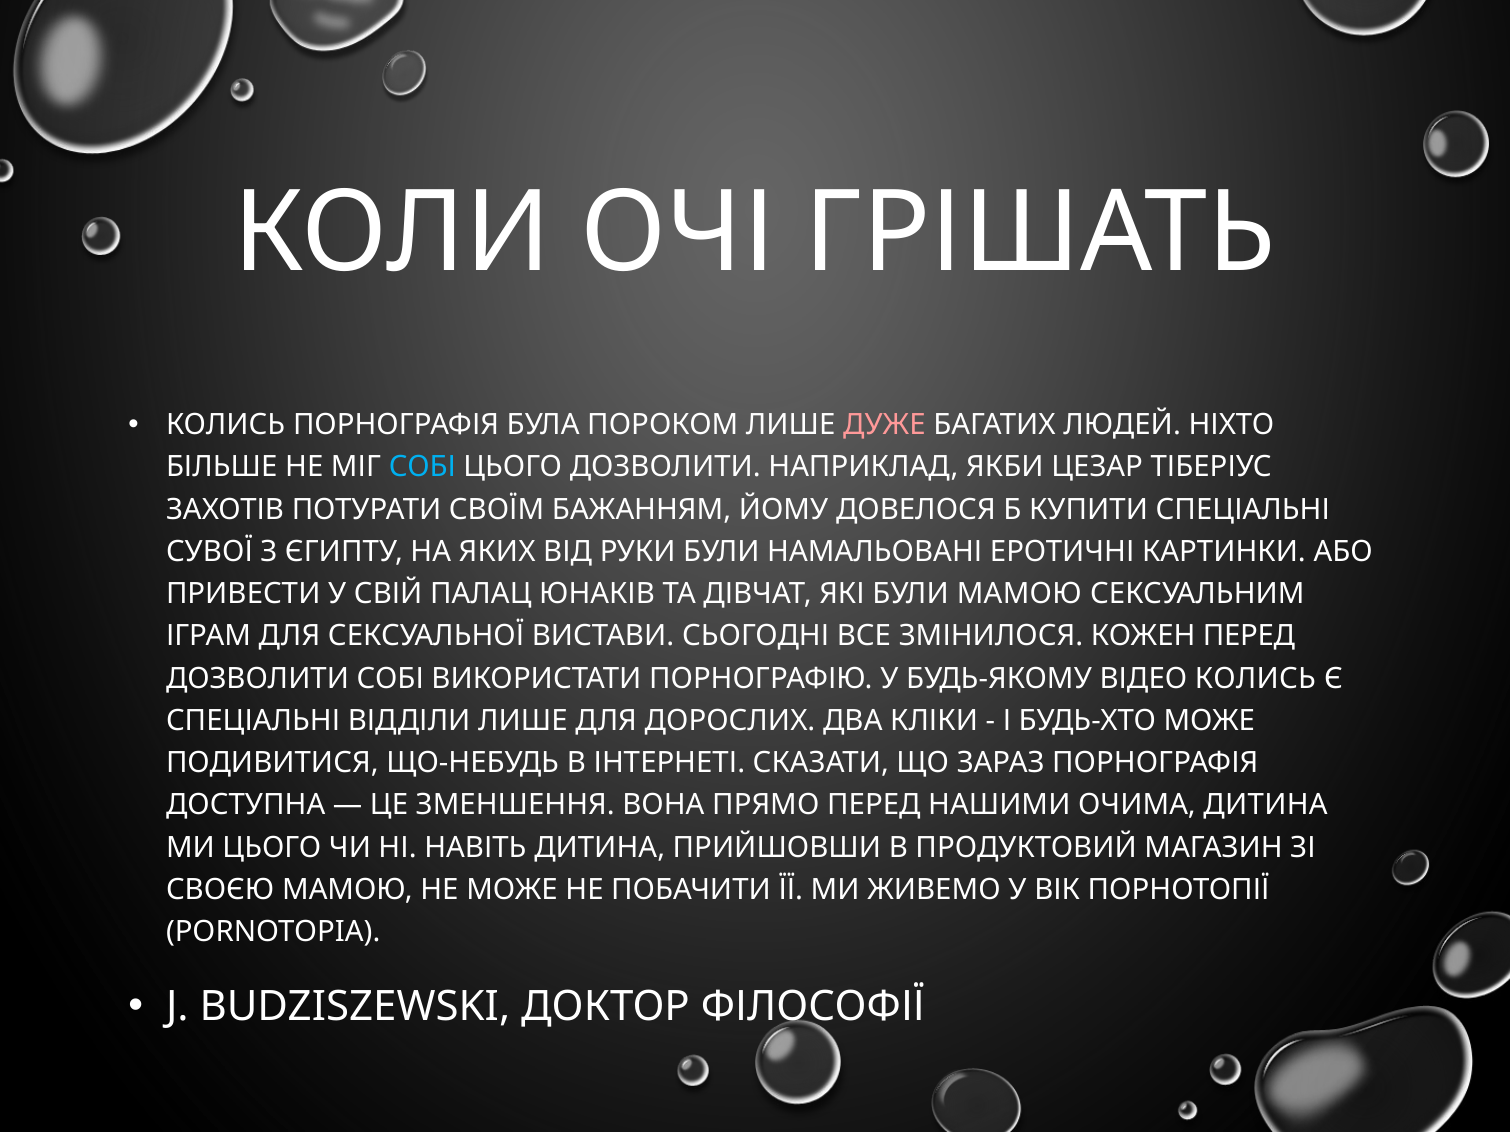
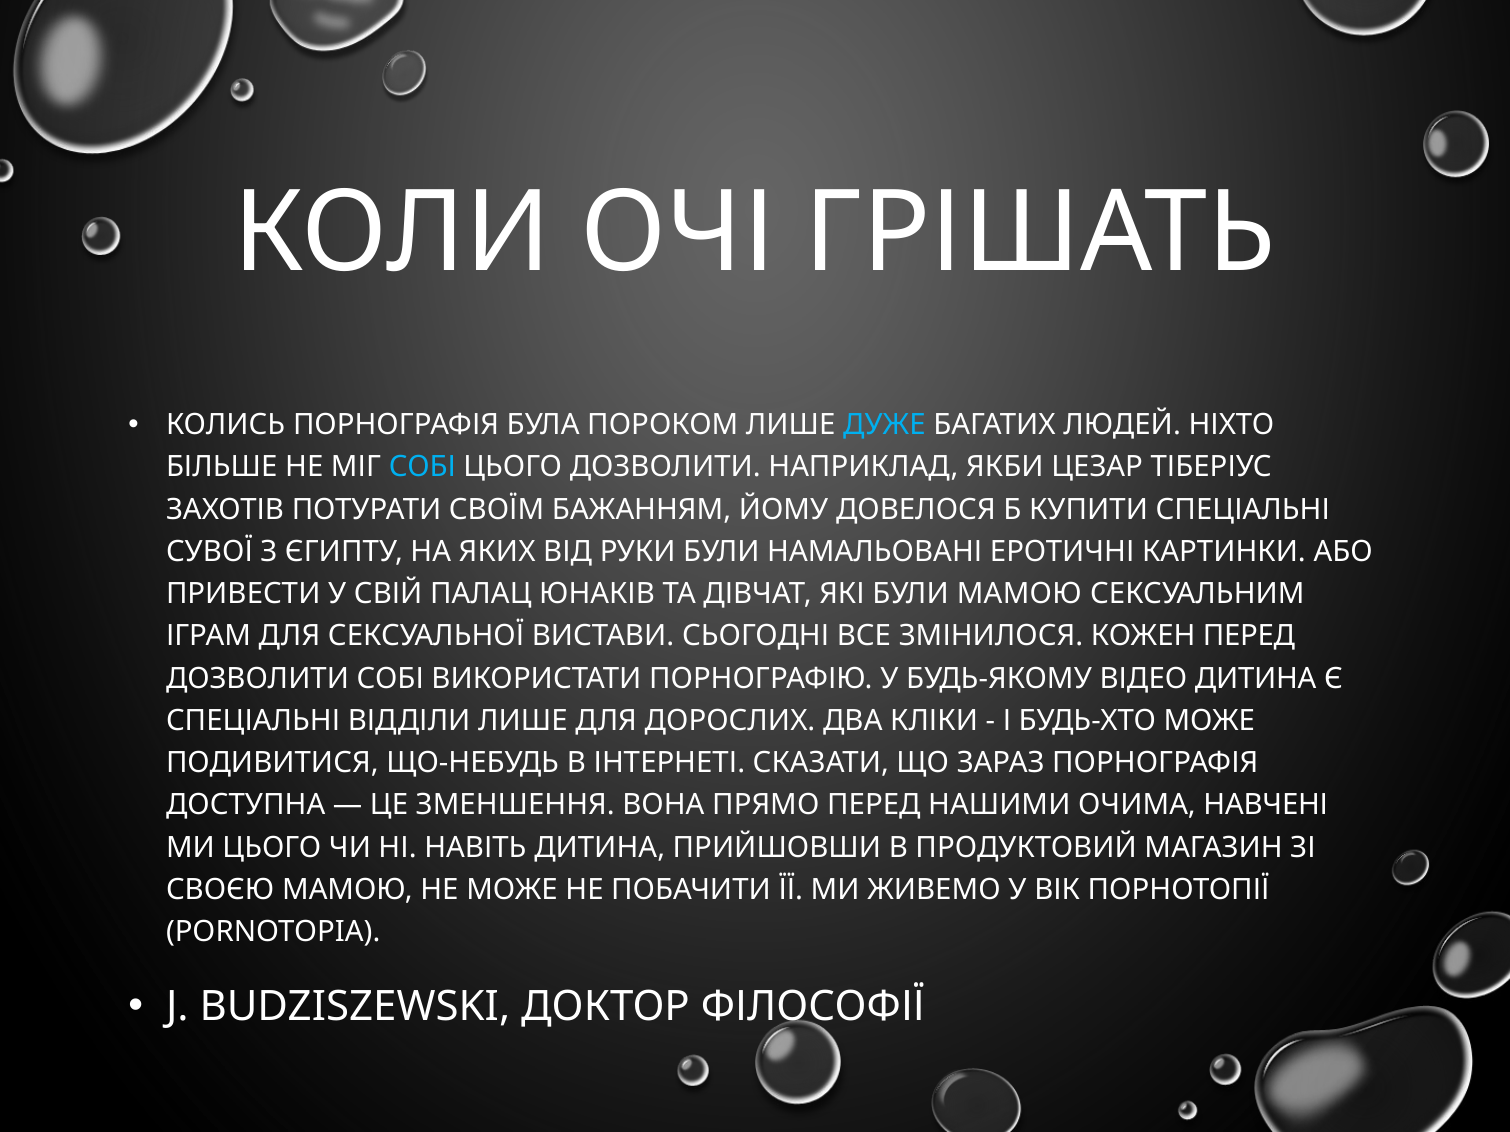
ДУЖЕ colour: pink -> light blue (884, 425)
ВІДЕО КОЛИСЬ: КОЛИСЬ -> ДИТИНА (1256, 679)
ОЧИМА ДИТИНА: ДИТИНА -> НАВЧЕНІ (1266, 806)
